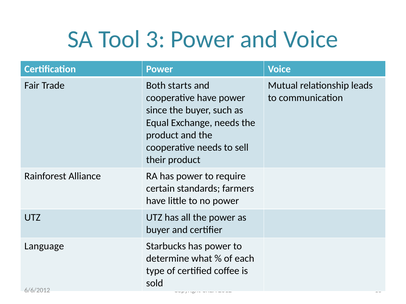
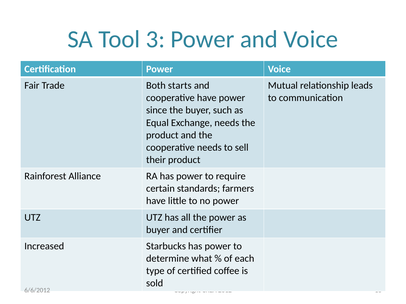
Language: Language -> Increased (44, 247)
